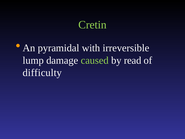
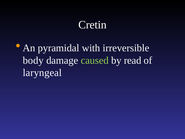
Cretin colour: light green -> white (92, 25)
lump: lump -> body (33, 60)
difficulty: difficulty -> laryngeal (42, 73)
